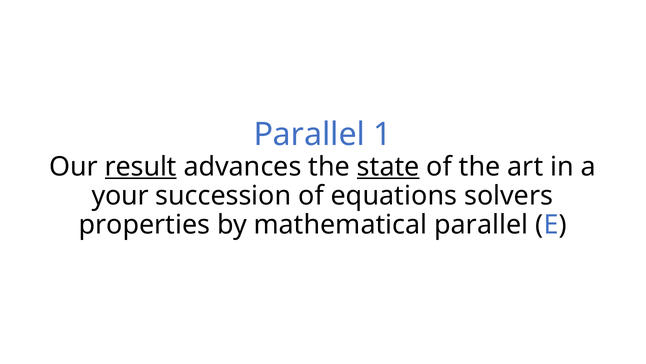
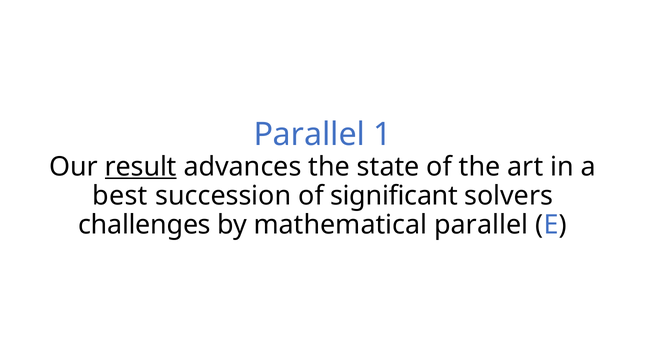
state underline: present -> none (388, 166)
your: your -> best (120, 196)
equations: equations -> significant (394, 196)
properties: properties -> challenges (145, 225)
